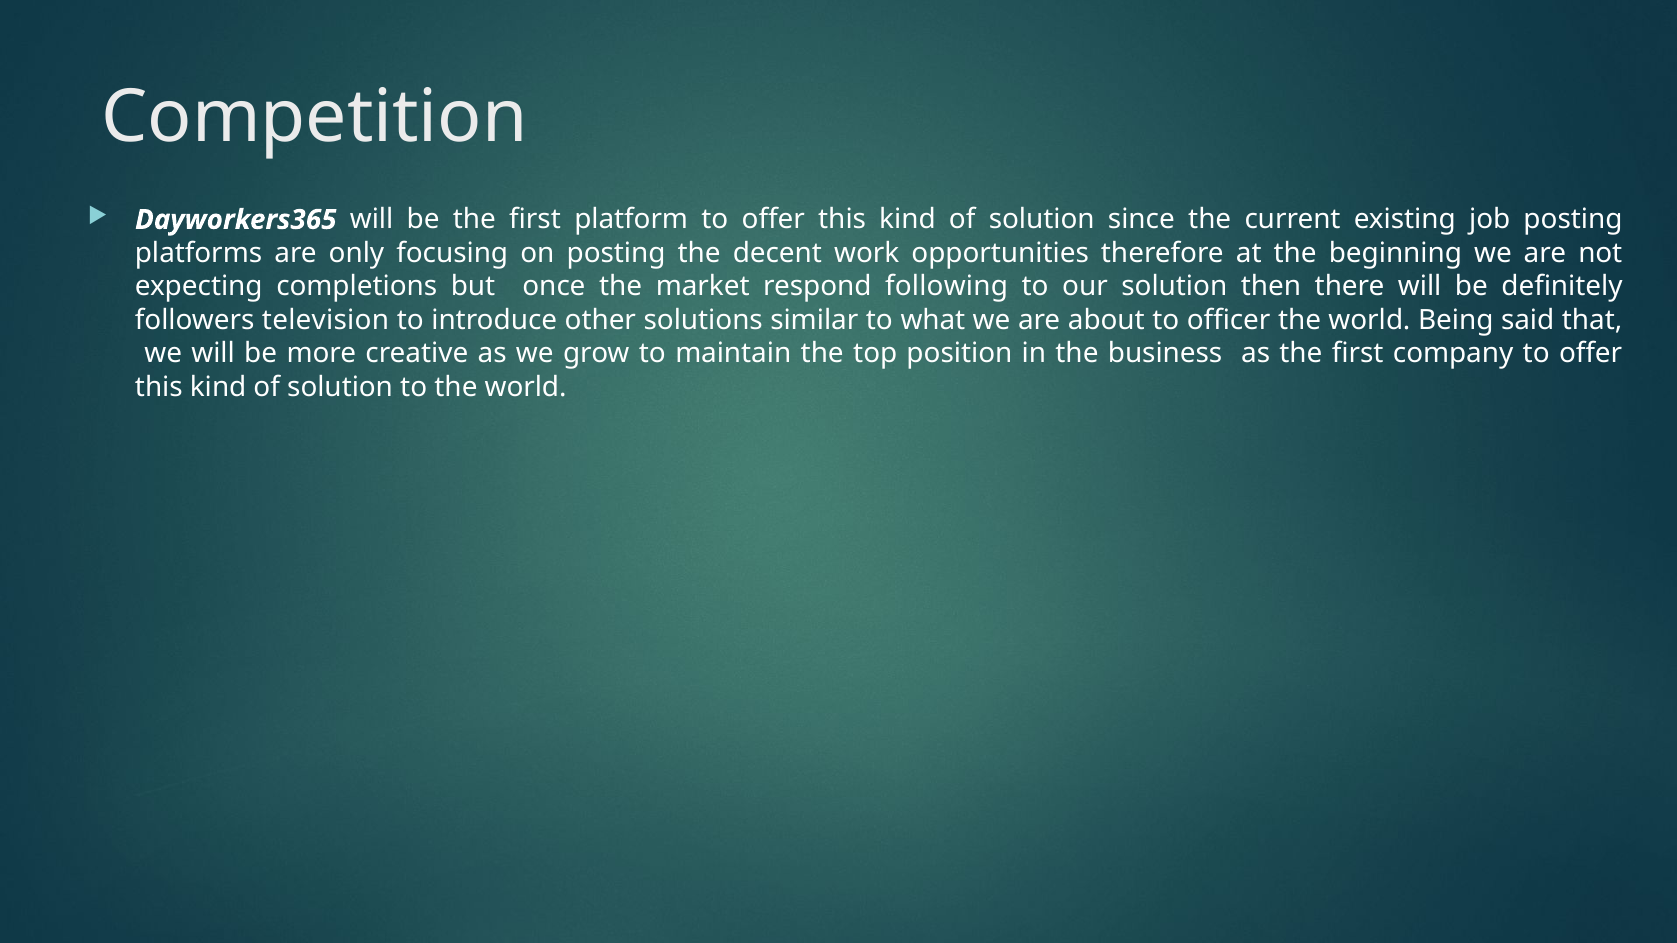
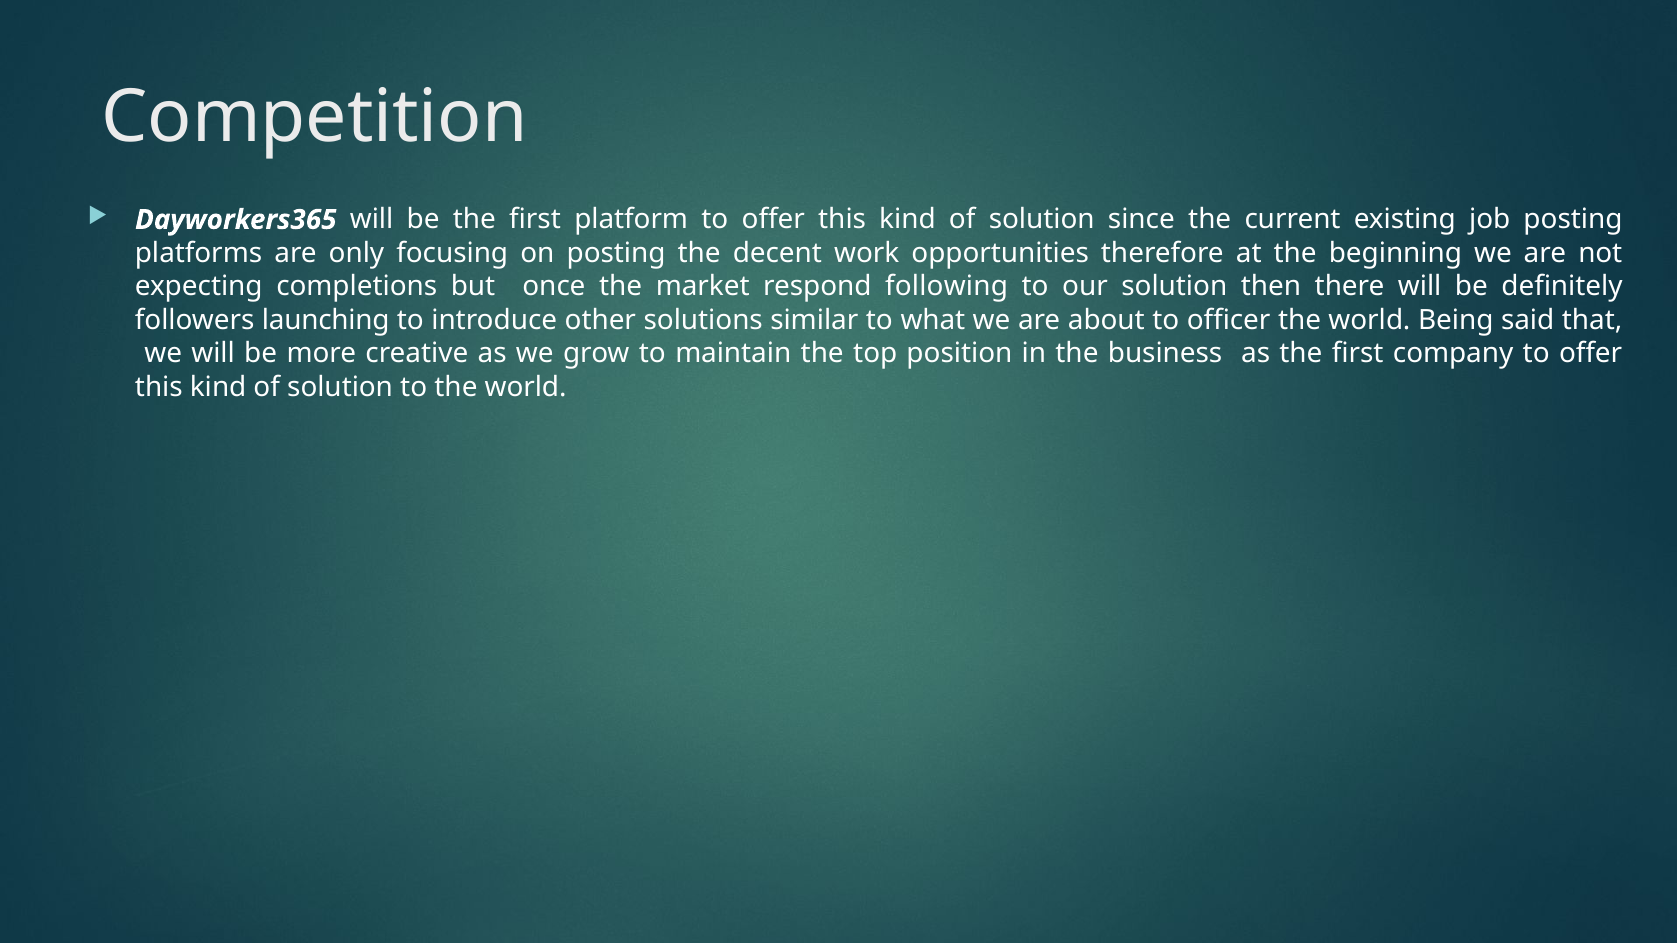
television: television -> launching (326, 320)
